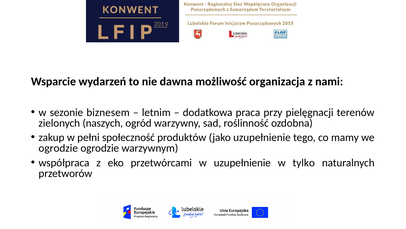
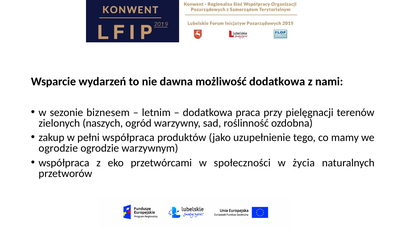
możliwość organizacja: organizacja -> dodatkowa (277, 81)
pełni społeczność: społeczność -> współpraca (128, 137)
w uzupełnienie: uzupełnienie -> społeczności (242, 162)
tylko: tylko -> życia (304, 162)
